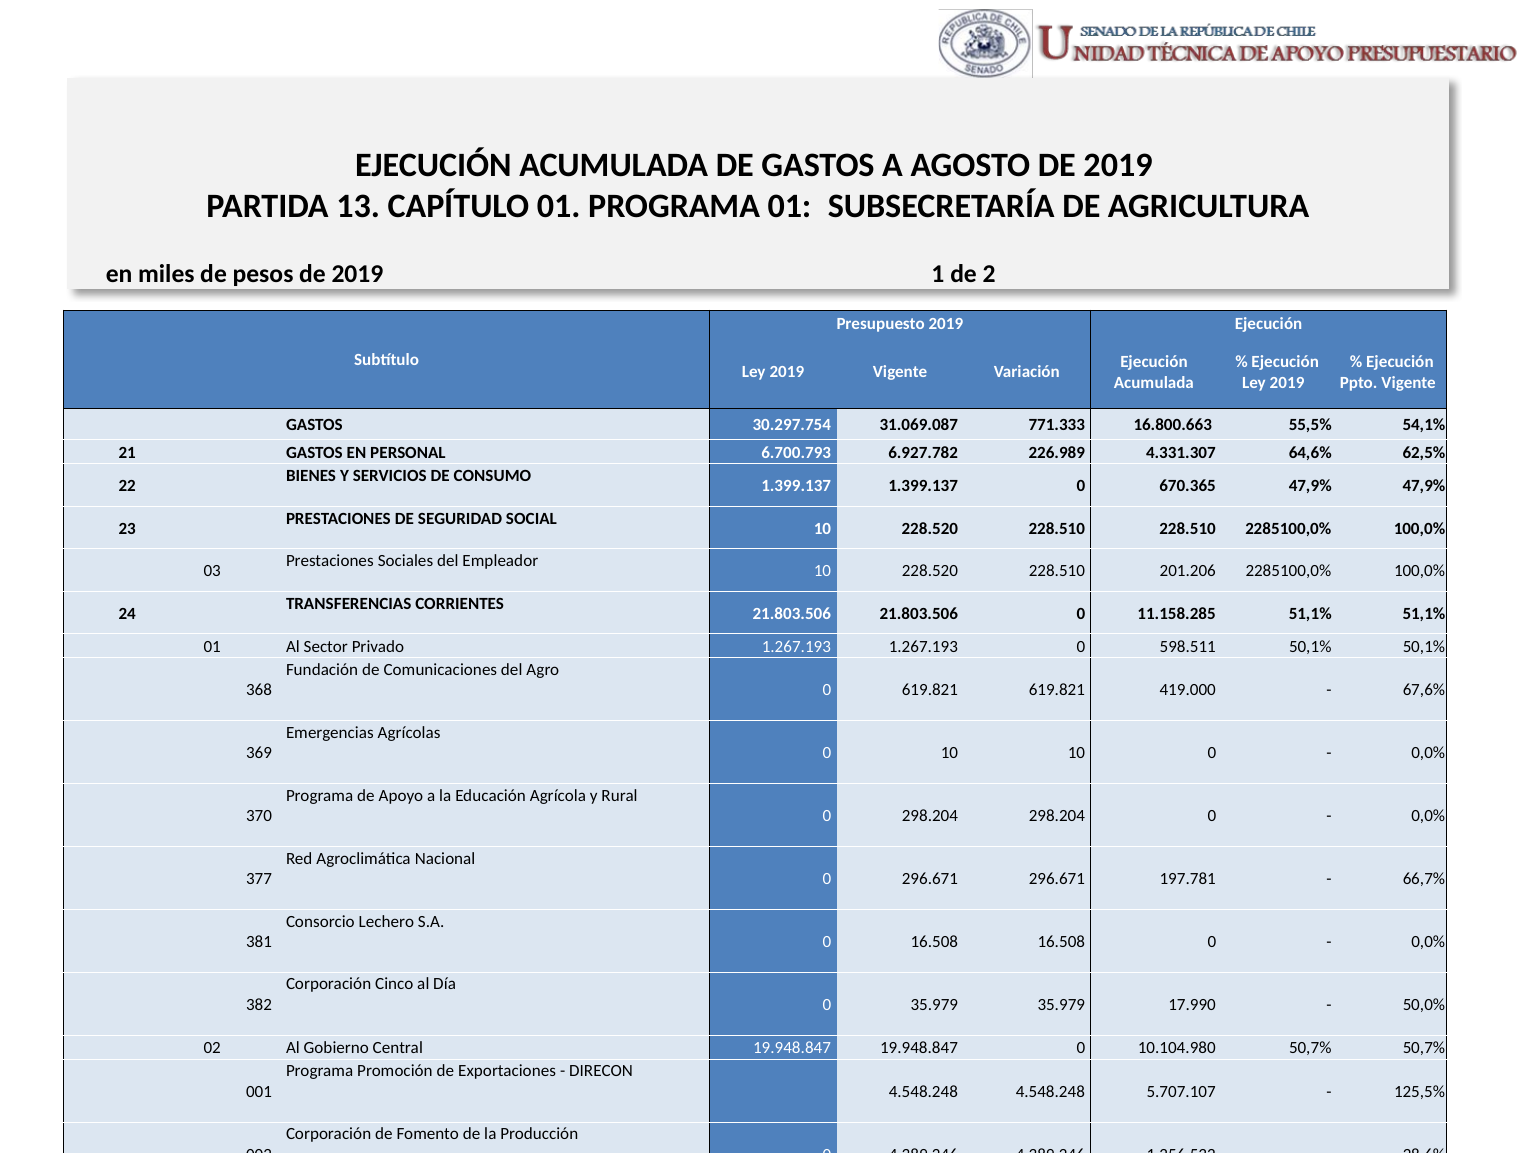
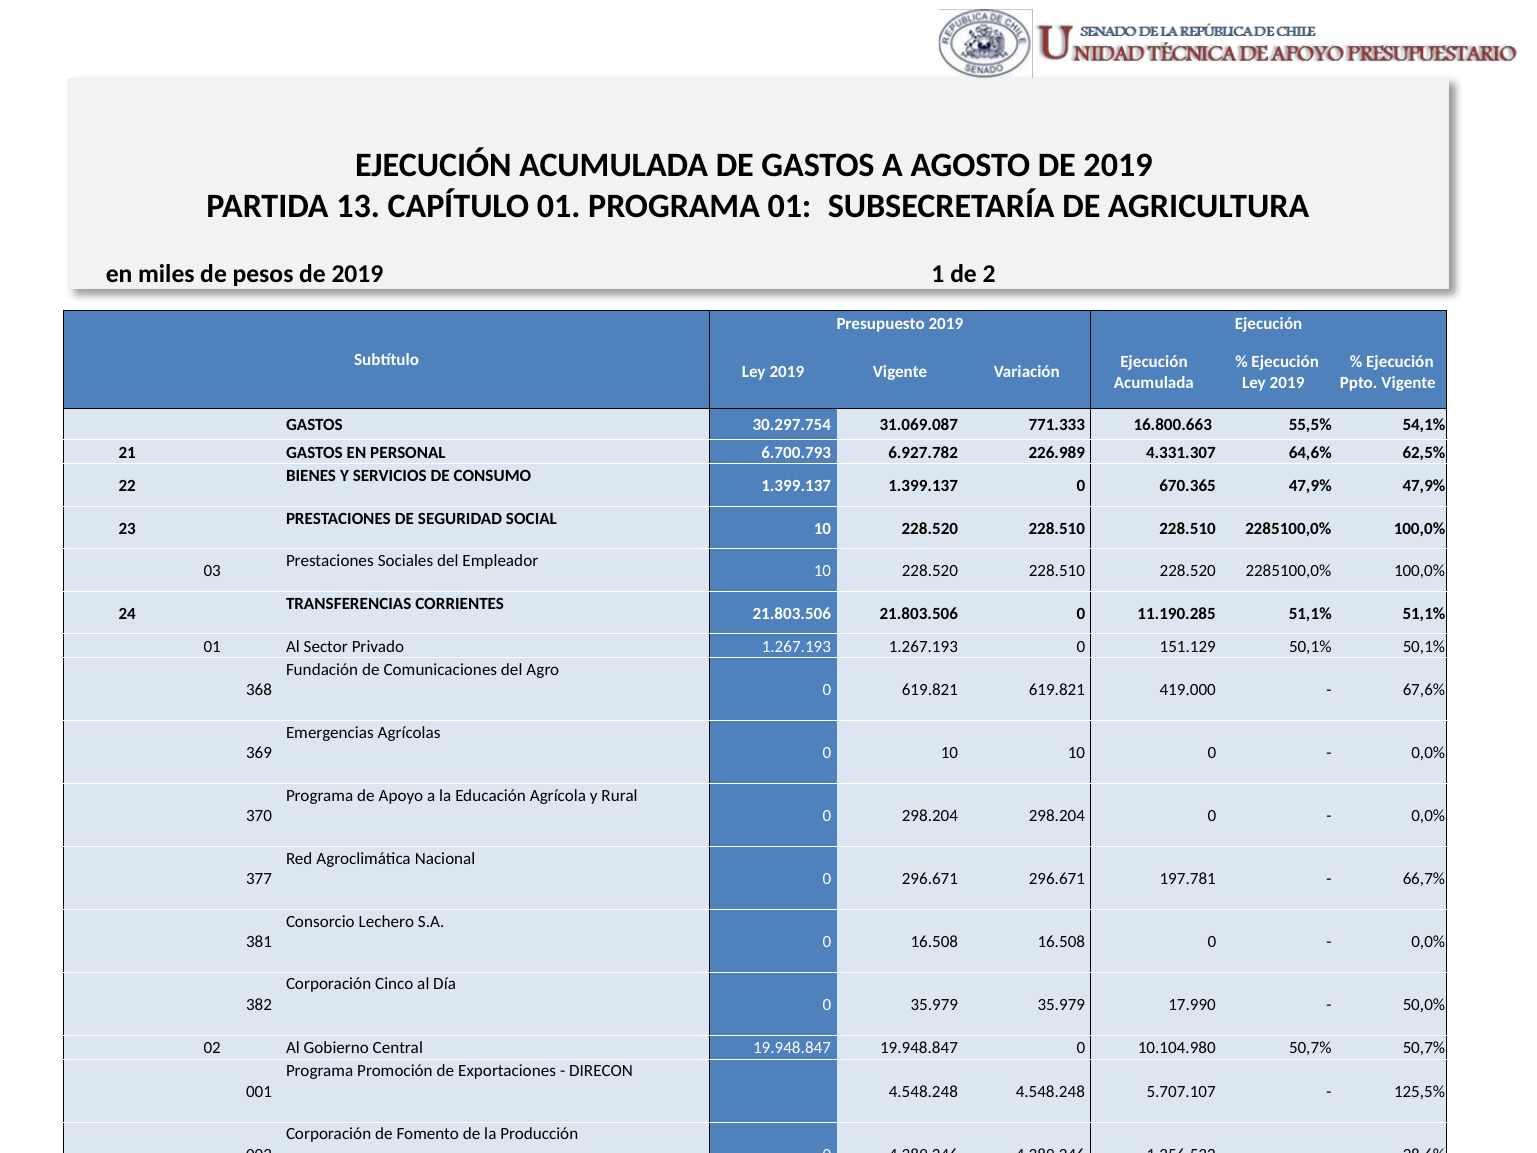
228.510 201.206: 201.206 -> 228.520 (1188, 571)
11.158.285: 11.158.285 -> 11.190.285 (1177, 613)
598.511: 598.511 -> 151.129 (1188, 647)
